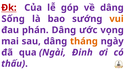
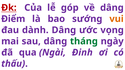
Sống: Sống -> Điểm (13, 19)
phán: phán -> dành (35, 30)
tháng colour: orange -> green (84, 41)
